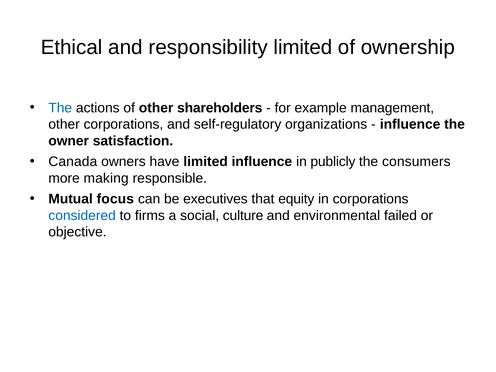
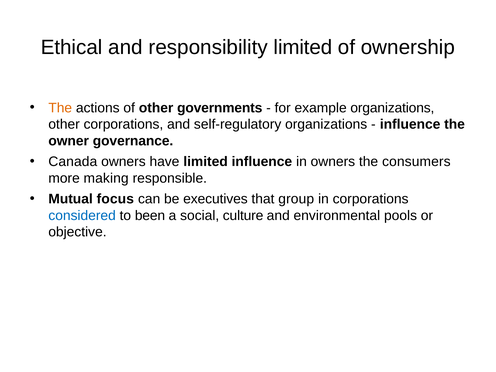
The colour: blue -> orange (60, 108)
shareholders: shareholders -> governments (220, 108)
example management: management -> organizations (392, 108)
satisfaction: satisfaction -> governance (133, 141)
in publicly: publicly -> owners (333, 162)
equity: equity -> group (296, 199)
firms: firms -> been (150, 216)
failed: failed -> pools (401, 216)
